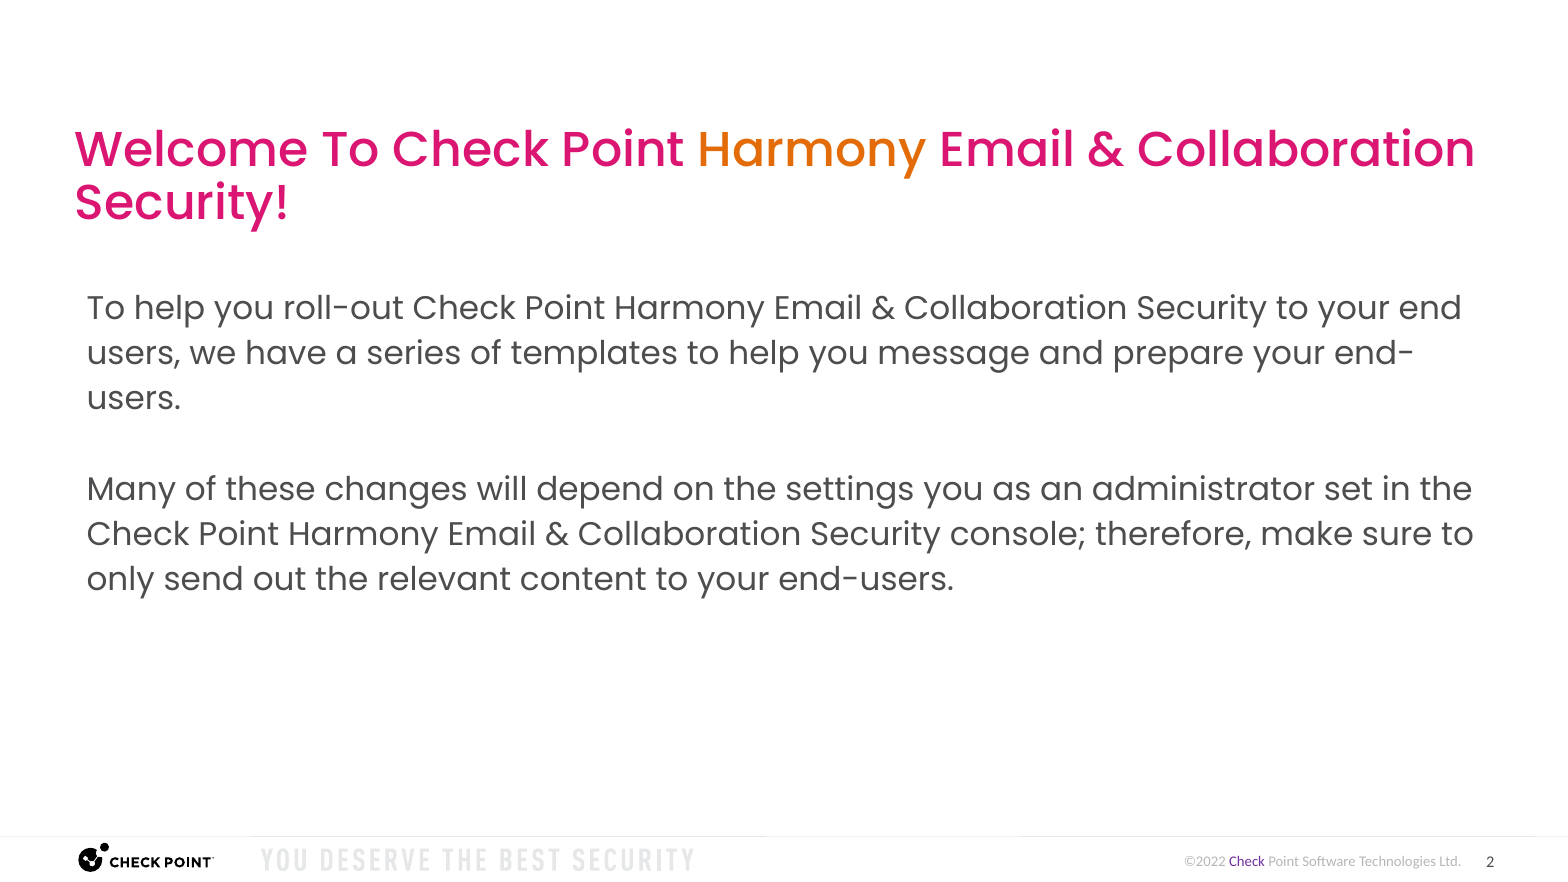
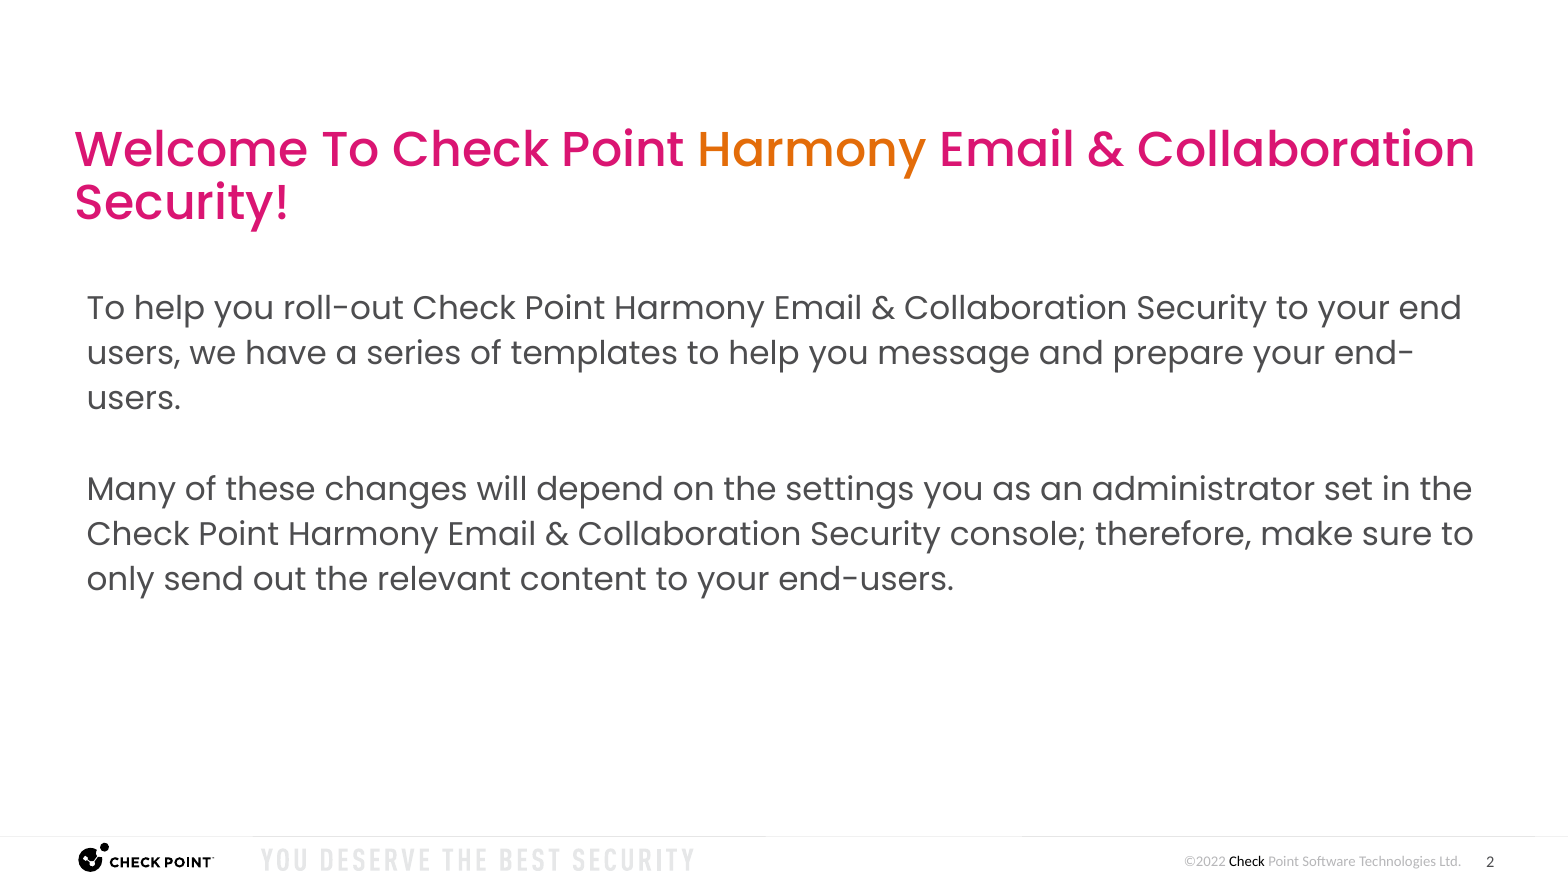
Check colour: purple -> black (1247, 862)
